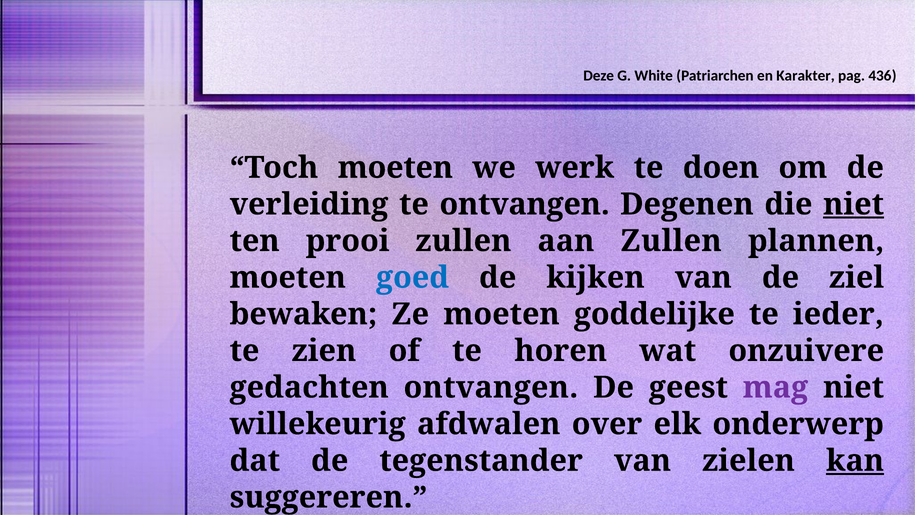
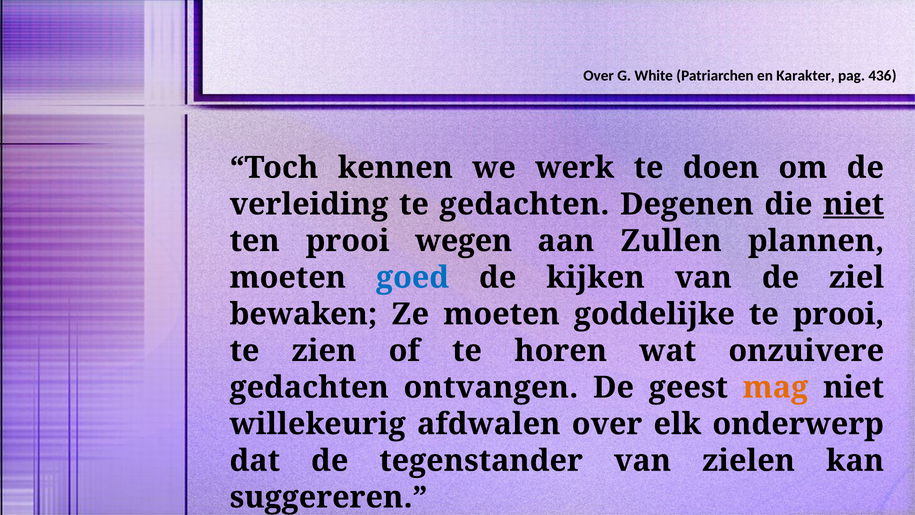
Deze: Deze -> Over (599, 76)
Toch moeten: moeten -> kennen (395, 168)
te ontvangen: ontvangen -> gedachten (524, 204)
prooi zullen: zullen -> wegen (464, 241)
te ieder: ieder -> prooi (839, 314)
mag colour: purple -> orange (775, 387)
kan underline: present -> none (855, 460)
